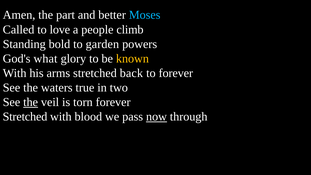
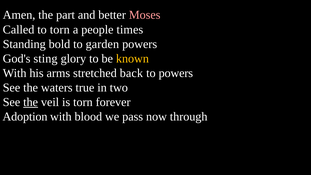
Moses colour: light blue -> pink (145, 15)
to love: love -> torn (60, 29)
climb: climb -> times (130, 29)
what: what -> sting (45, 59)
to forever: forever -> powers (176, 73)
Stretched: Stretched -> Adoption (25, 117)
now underline: present -> none (156, 117)
